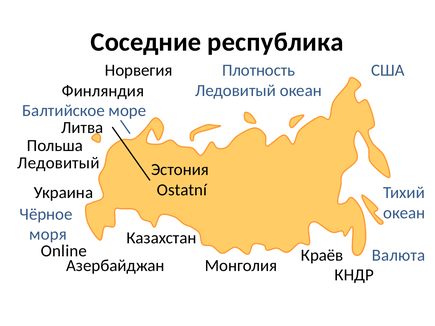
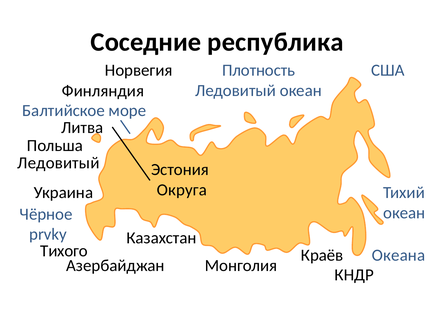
Ostatní: Ostatní -> Округа (182, 190)
моря: моря -> prvky (48, 235)
Online: Online -> Тихого (64, 251)
Валюта: Валюта -> Океана (399, 255)
